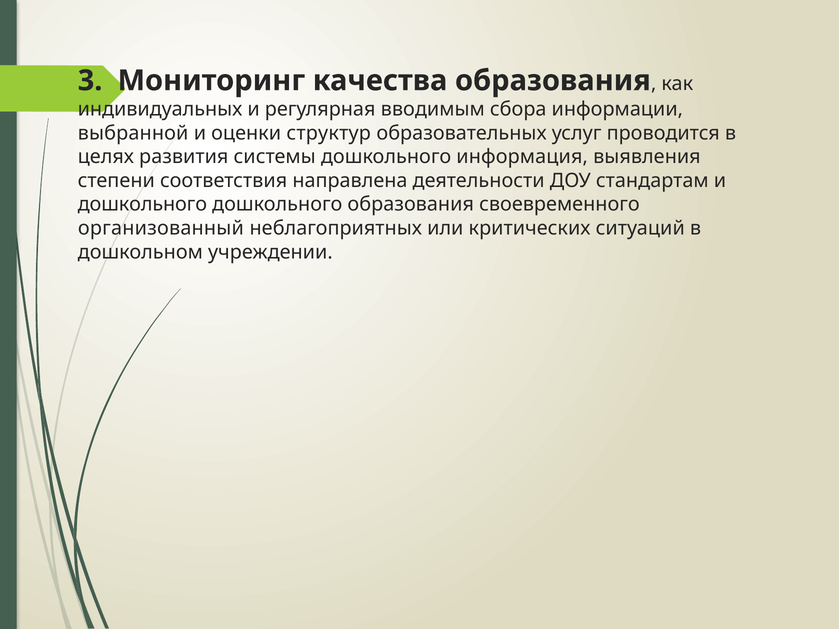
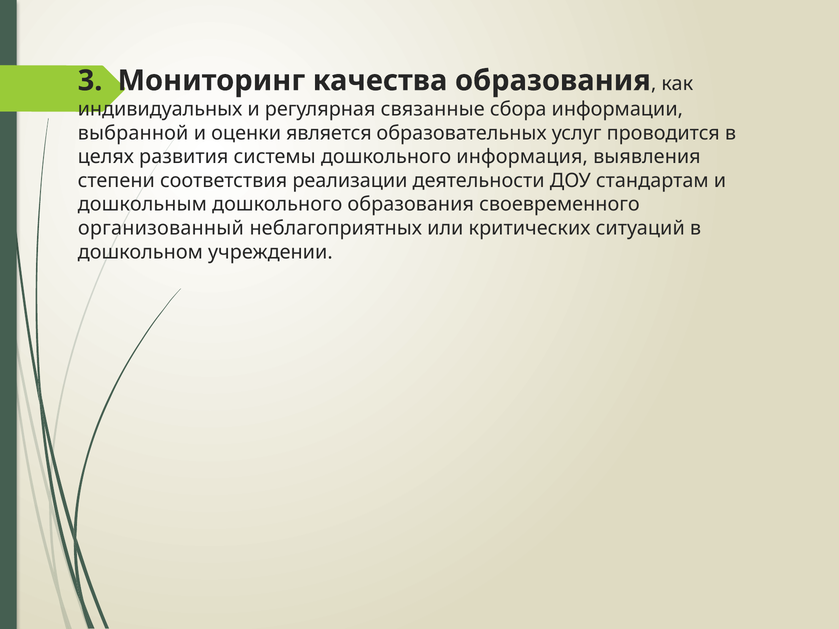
вводимым: вводимым -> связанные (433, 109)
структур: структур -> является (329, 133)
направлена: направлена -> реализации (350, 181)
дошкольного: дошкольного -> дошкольным (142, 204)
